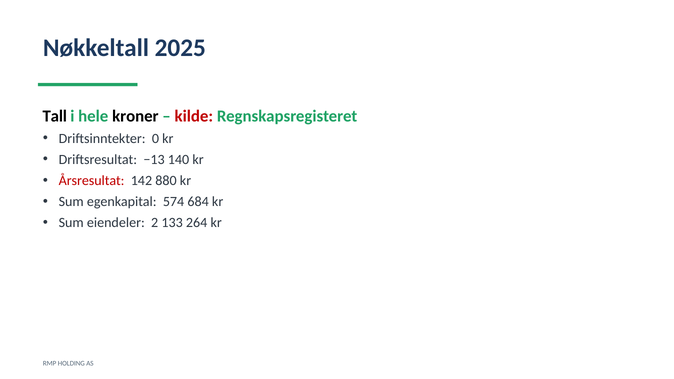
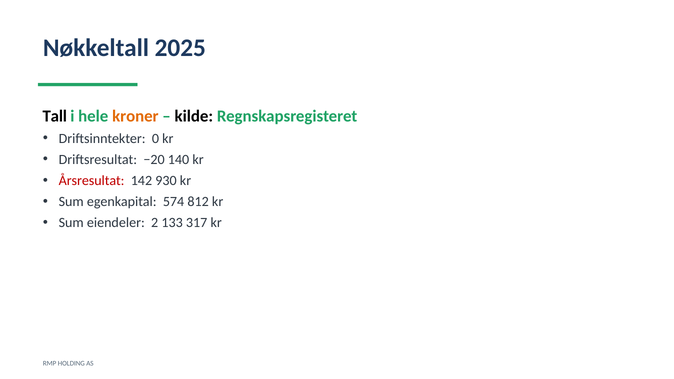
kroner colour: black -> orange (135, 116)
kilde colour: red -> black (194, 116)
−13: −13 -> −20 (154, 160)
880: 880 -> 930 (166, 181)
684: 684 -> 812 (198, 202)
264: 264 -> 317 (197, 223)
